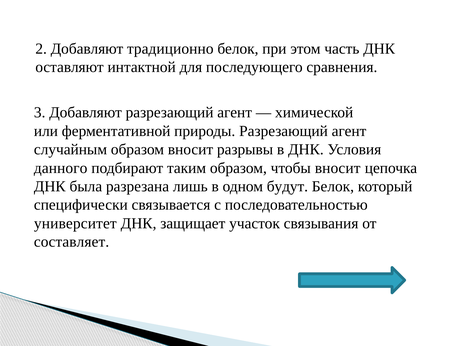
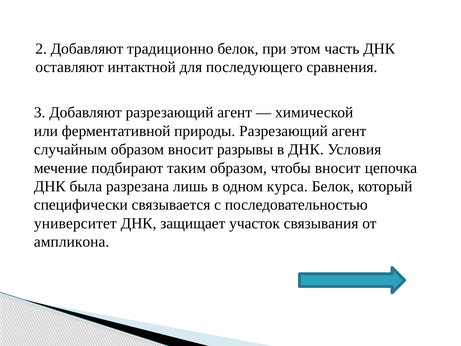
данного: данного -> мечение (61, 168)
будут: будут -> курса (287, 186)
составляет: составляет -> ампликона (72, 242)
